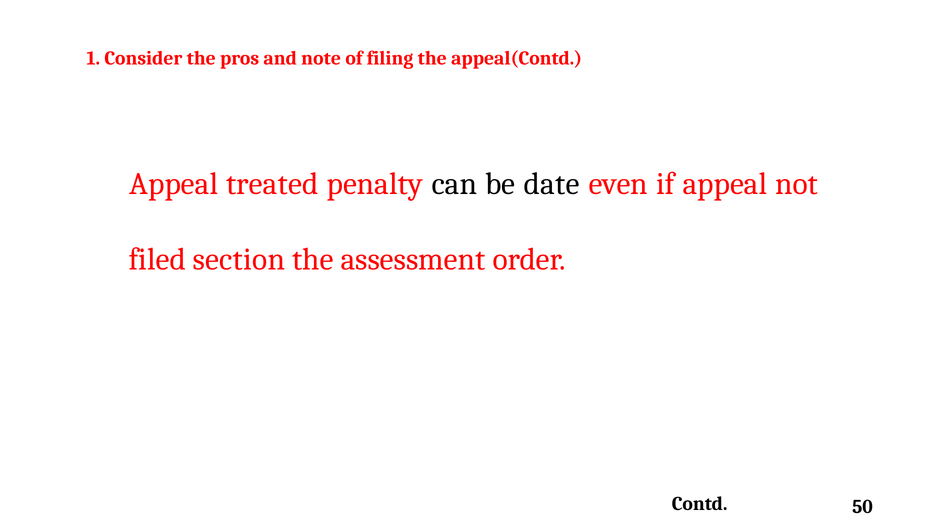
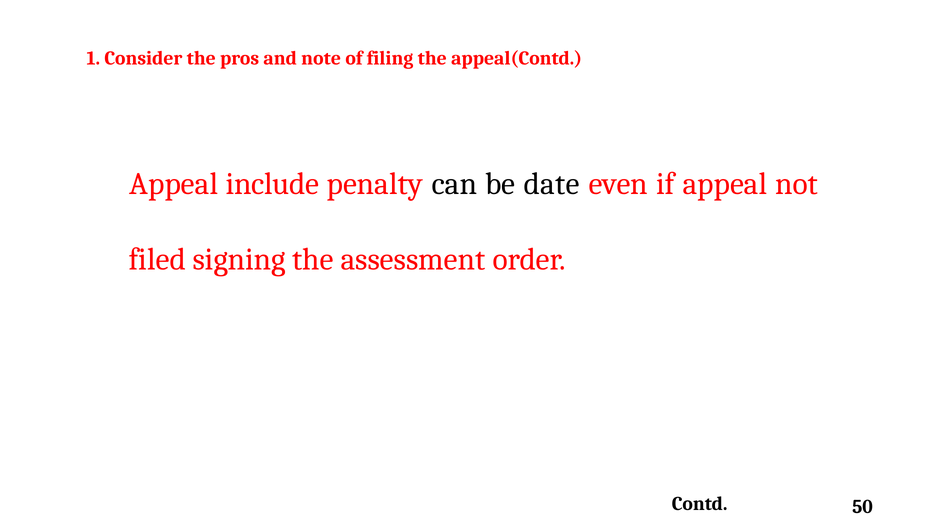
treated: treated -> include (272, 184)
section: section -> signing (239, 260)
